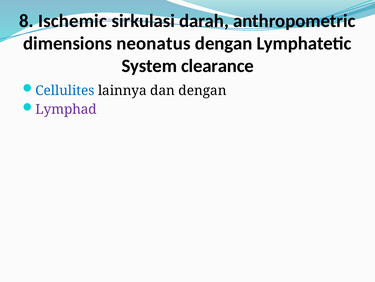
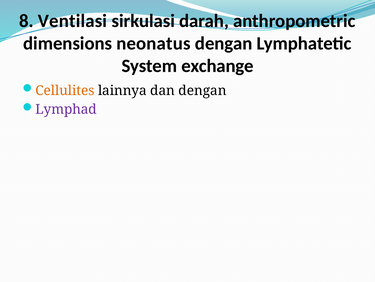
Ischemic: Ischemic -> Ventilasi (72, 21)
clearance: clearance -> exchange (217, 66)
Cellulites colour: blue -> orange (65, 90)
